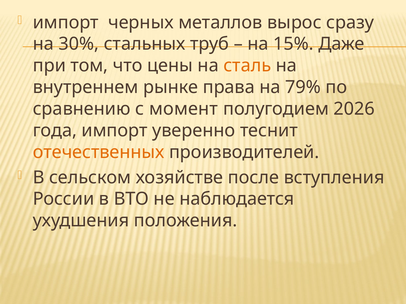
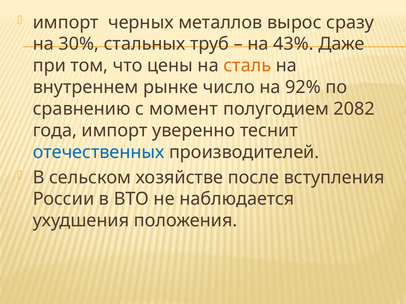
15%: 15% -> 43% (293, 44)
права: права -> число (229, 87)
79%: 79% -> 92% (303, 87)
2026: 2026 -> 2082 (354, 109)
отечественных colour: orange -> blue (99, 152)
